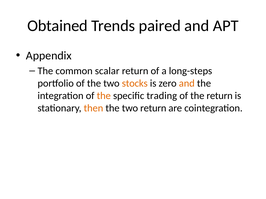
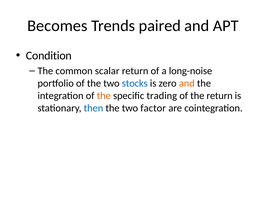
Obtained: Obtained -> Becomes (57, 26)
Appendix: Appendix -> Condition (49, 56)
long-steps: long-steps -> long-noise (191, 71)
stocks colour: orange -> blue (135, 83)
then colour: orange -> blue (93, 108)
two return: return -> factor (153, 108)
